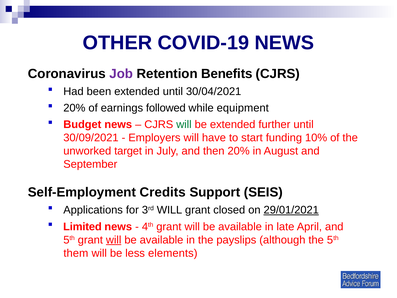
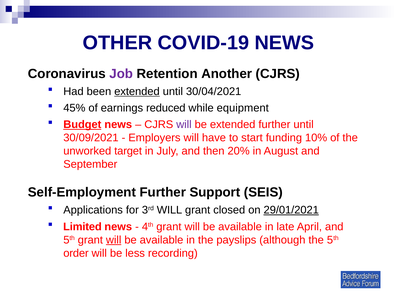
Benefits: Benefits -> Another (227, 74)
extended underline: none -> present (137, 91)
20%: 20% -> 45% (74, 108)
followed: followed -> reduced (166, 108)
Budget underline: none -> present (82, 124)
will colour: green -> purple (184, 124)
Self-Employment Credits: Credits -> Further (163, 192)
them: them -> order (76, 253)
elements: elements -> recording (173, 253)
